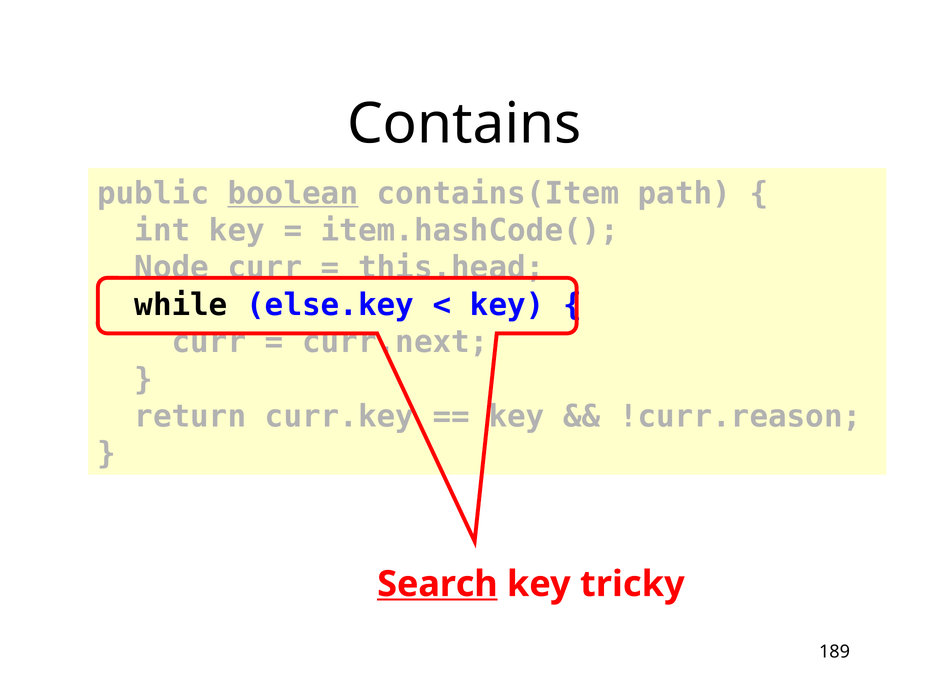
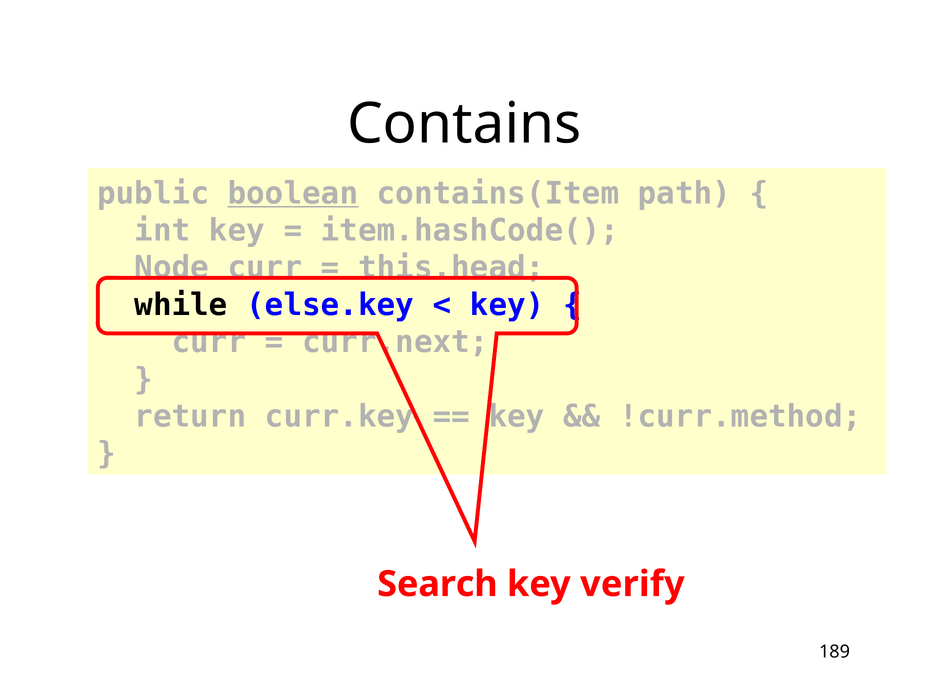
!curr.reason: !curr.reason -> !curr.method (740, 416)
Search underline: present -> none (437, 584)
tricky: tricky -> verify (632, 584)
